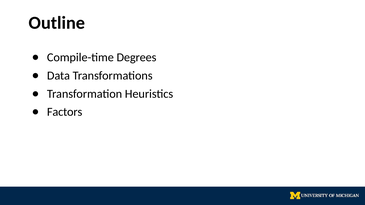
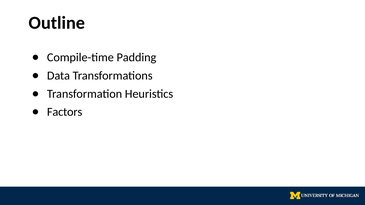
Degrees: Degrees -> Padding (136, 58)
